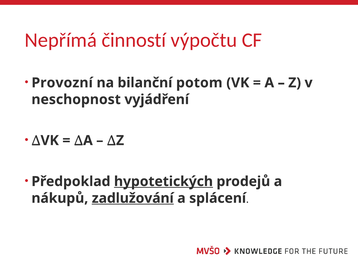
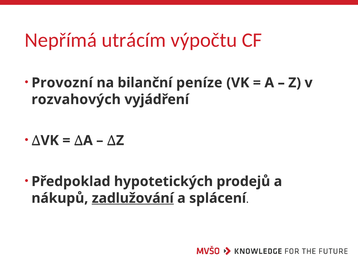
činností: činností -> utrácím (134, 40)
potom: potom -> peníze (199, 83)
neschopnost: neschopnost -> rozvahových (76, 99)
hypotetických underline: present -> none (163, 181)
